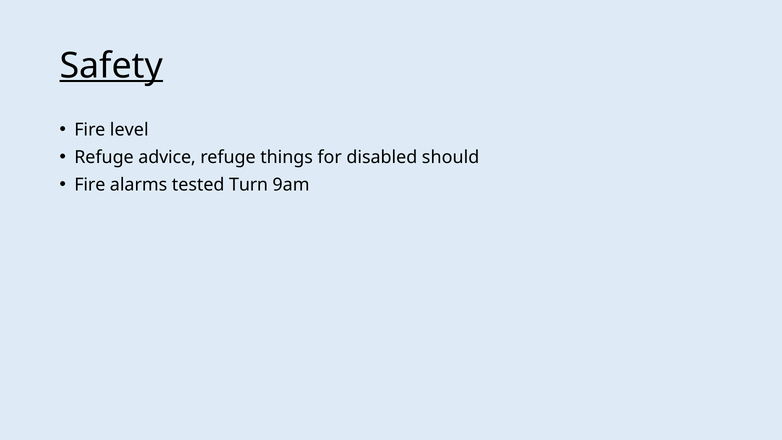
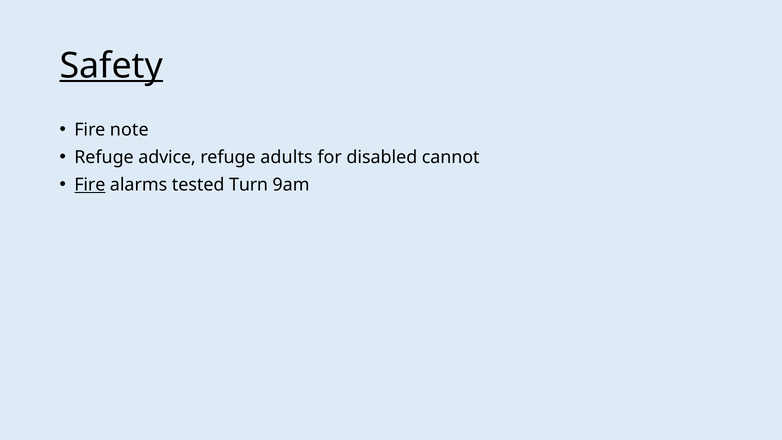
level: level -> note (129, 130)
things: things -> adults (286, 157)
should: should -> cannot (451, 157)
Fire underline: none -> present (90, 185)
